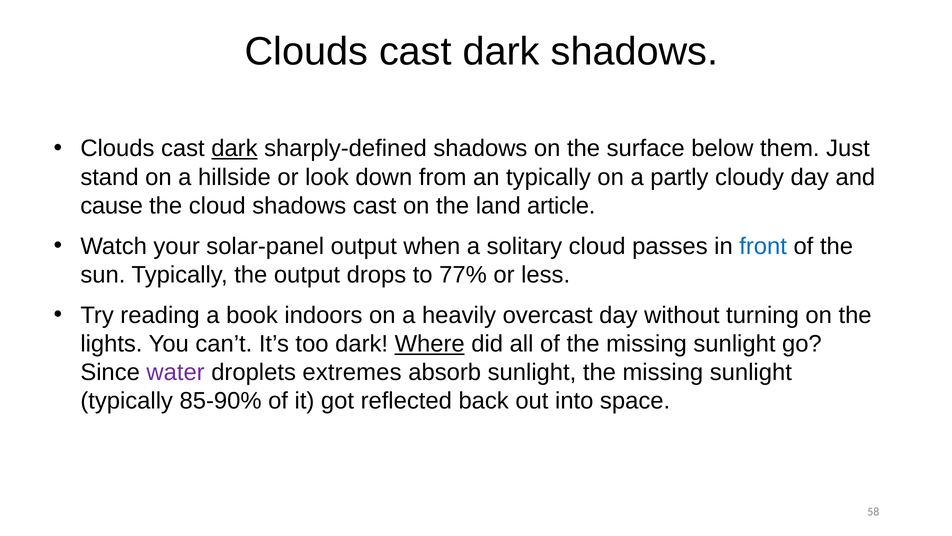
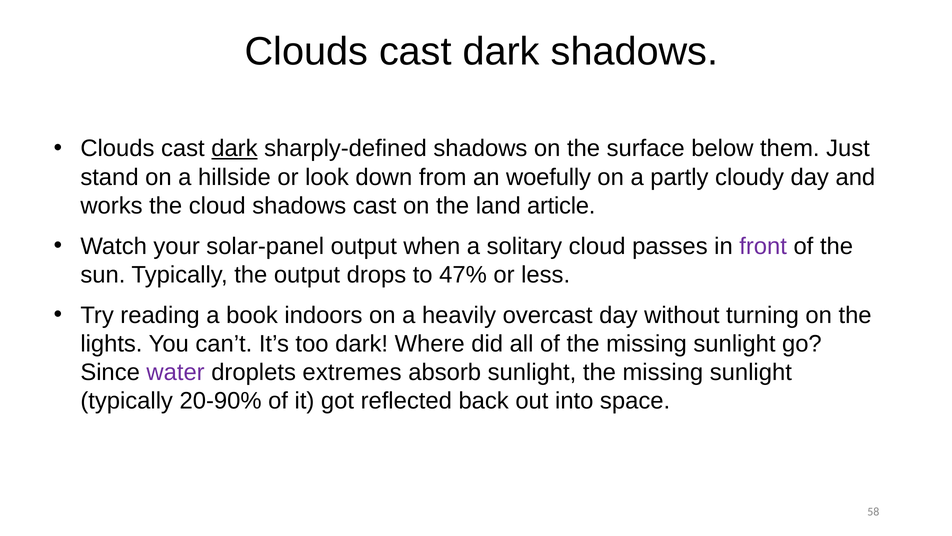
an typically: typically -> woefully (549, 177)
cause: cause -> works (111, 206)
front colour: blue -> purple (763, 246)
77%: 77% -> 47% (463, 275)
Where underline: present -> none (430, 344)
85-90%: 85-90% -> 20-90% (221, 401)
